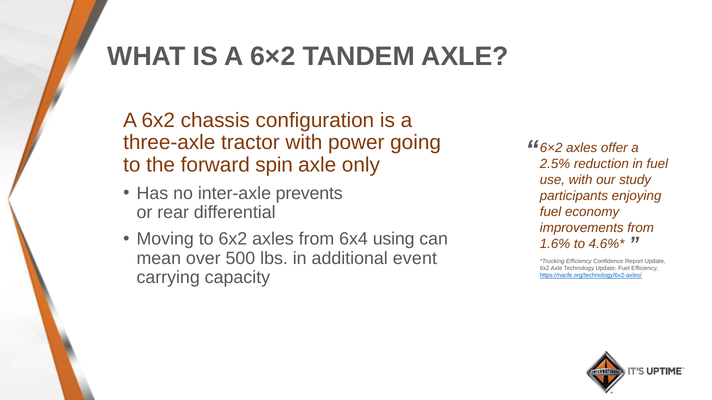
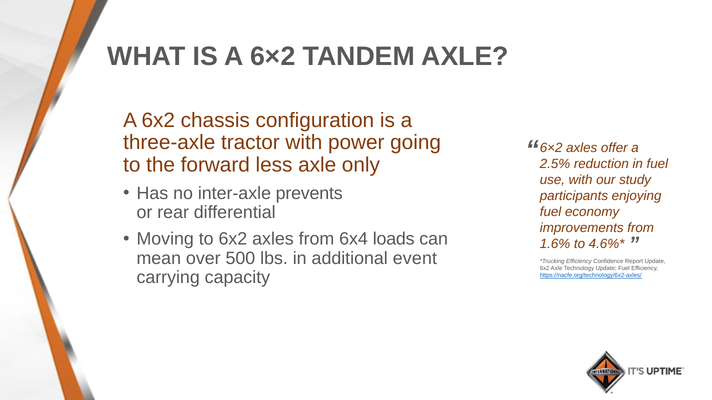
spin: spin -> less (274, 165)
using: using -> loads (394, 239)
